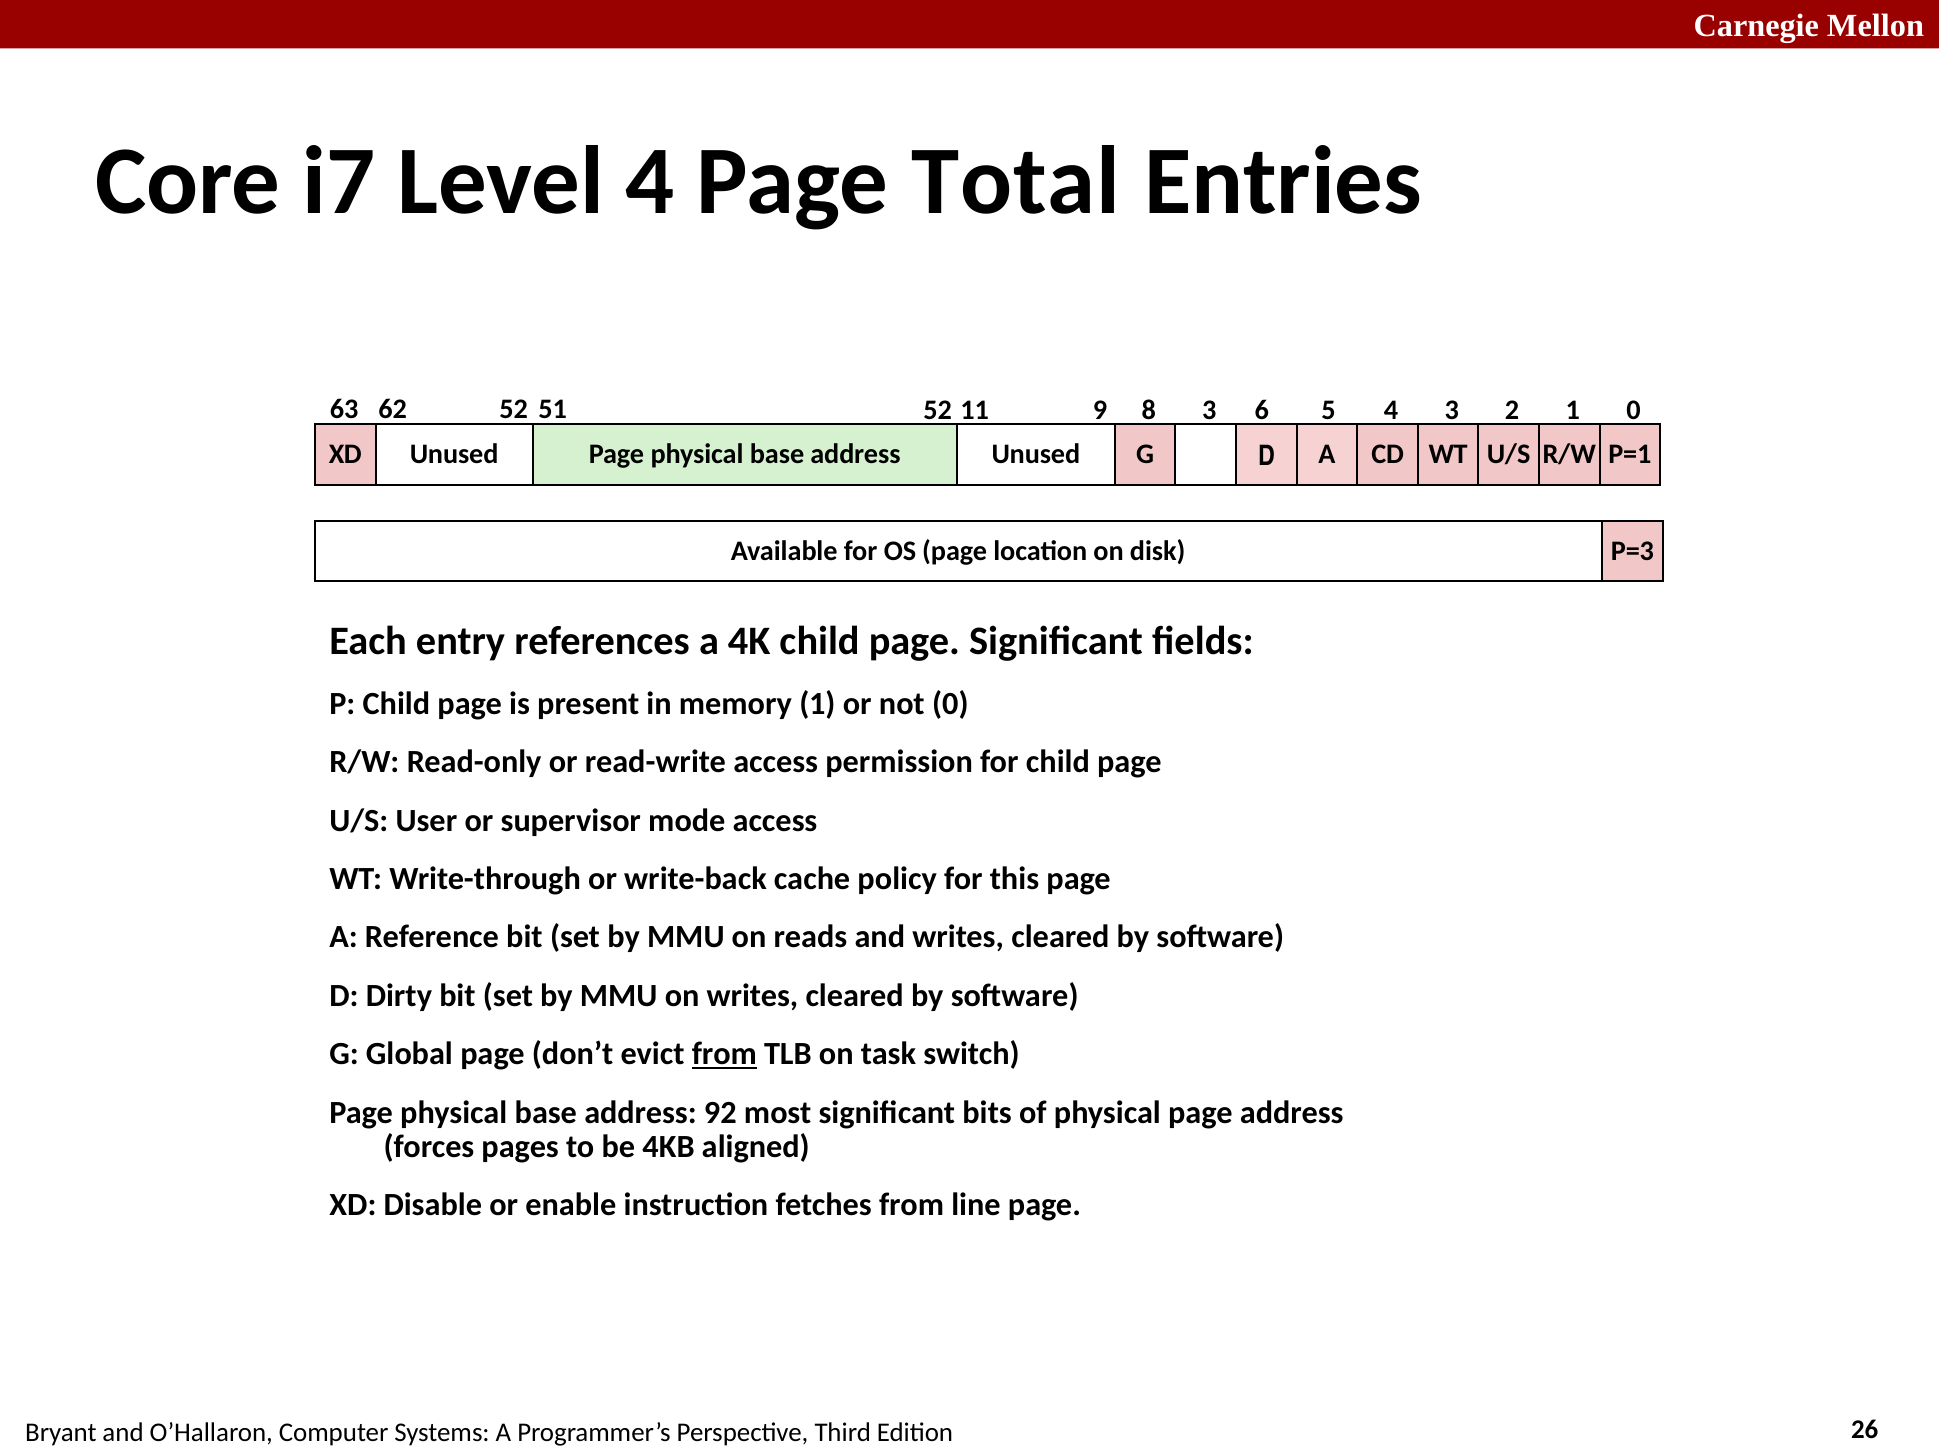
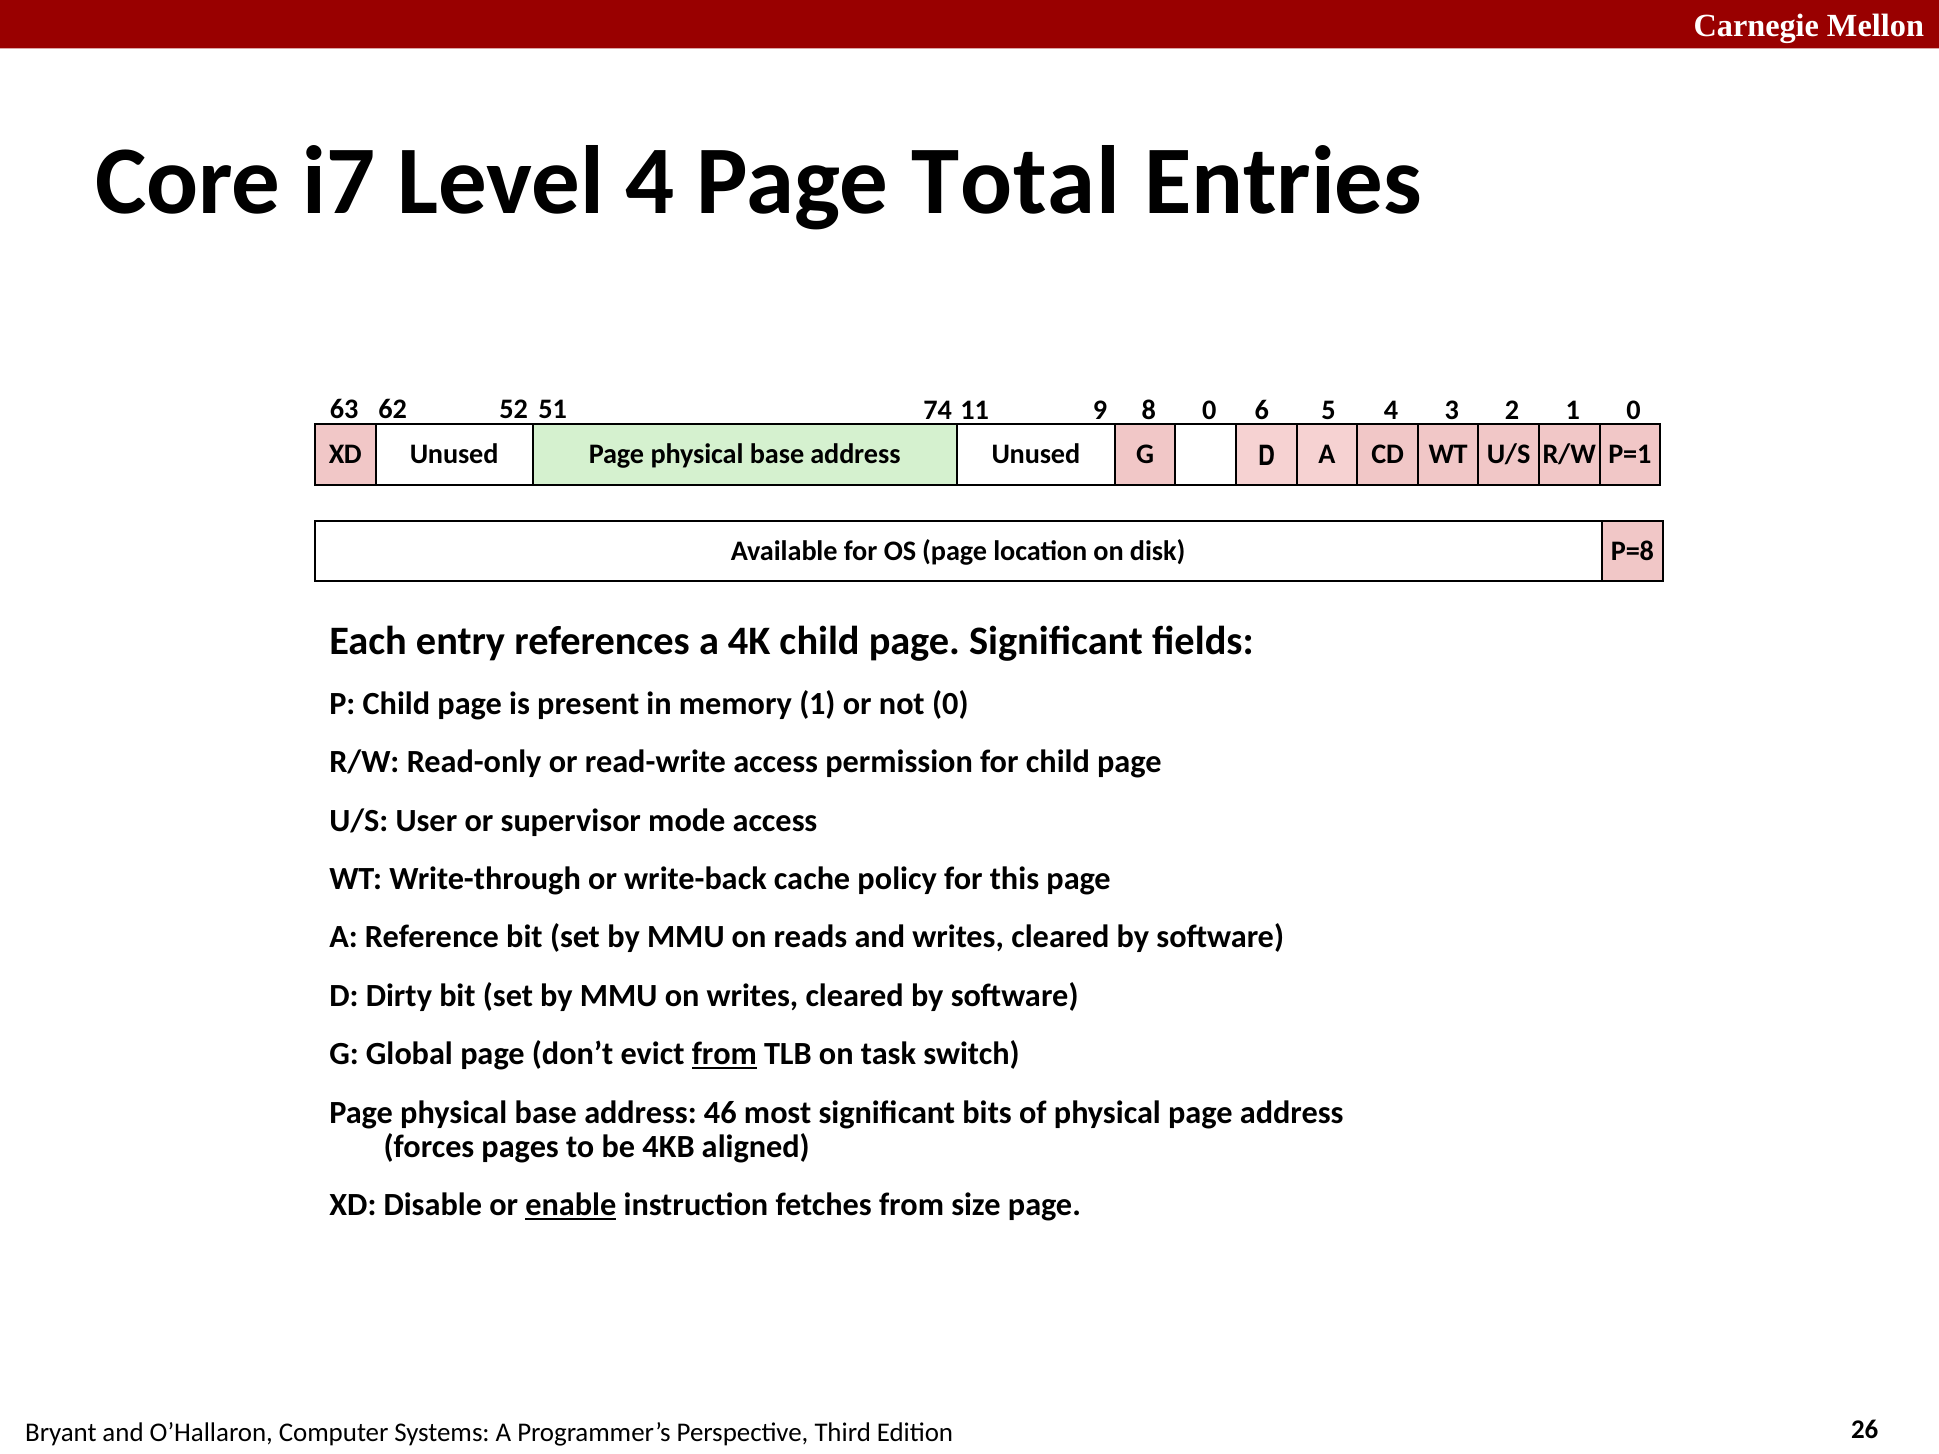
51 52: 52 -> 74 (938, 410)
8 3: 3 -> 0 (1209, 410)
P=3: P=3 -> P=8 (1632, 551)
92: 92 -> 46 (720, 1113)
enable underline: none -> present (571, 1205)
line: line -> size (976, 1205)
